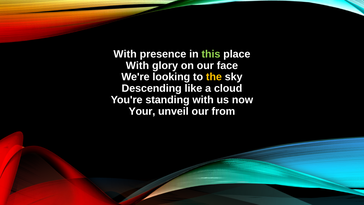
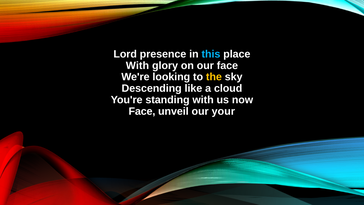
With: With -> Lord (125, 54)
this colour: light green -> light blue (211, 54)
Your: Your -> Face (142, 111)
from: from -> your (223, 111)
